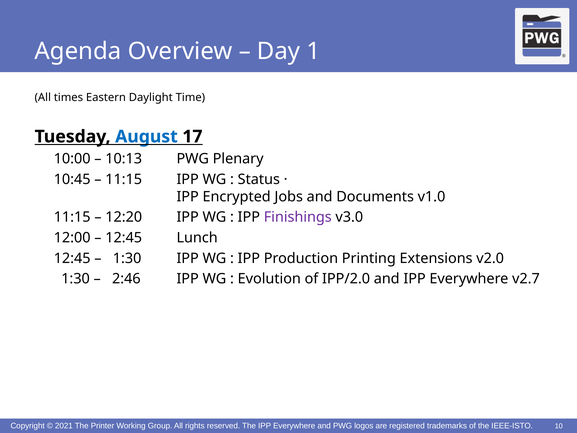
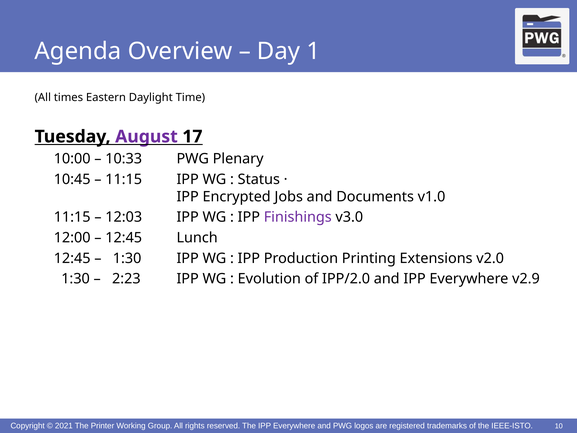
August colour: blue -> purple (146, 137)
10:13: 10:13 -> 10:33 (124, 159)
12:20: 12:20 -> 12:03 (124, 217)
2:46: 2:46 -> 2:23 (126, 279)
v2.7: v2.7 -> v2.9 (526, 279)
